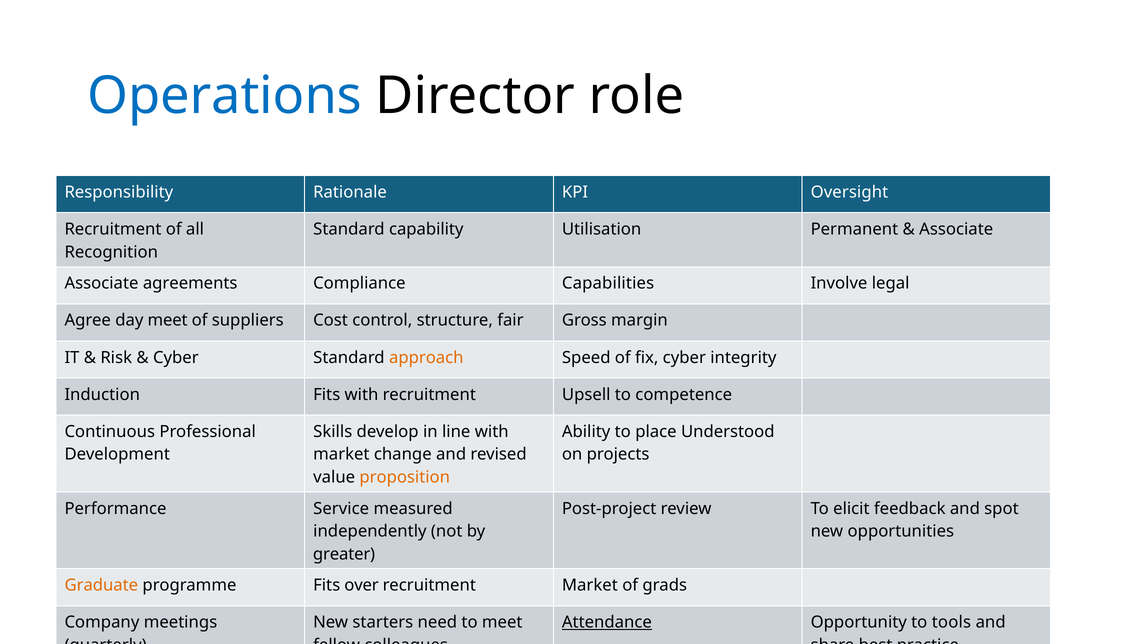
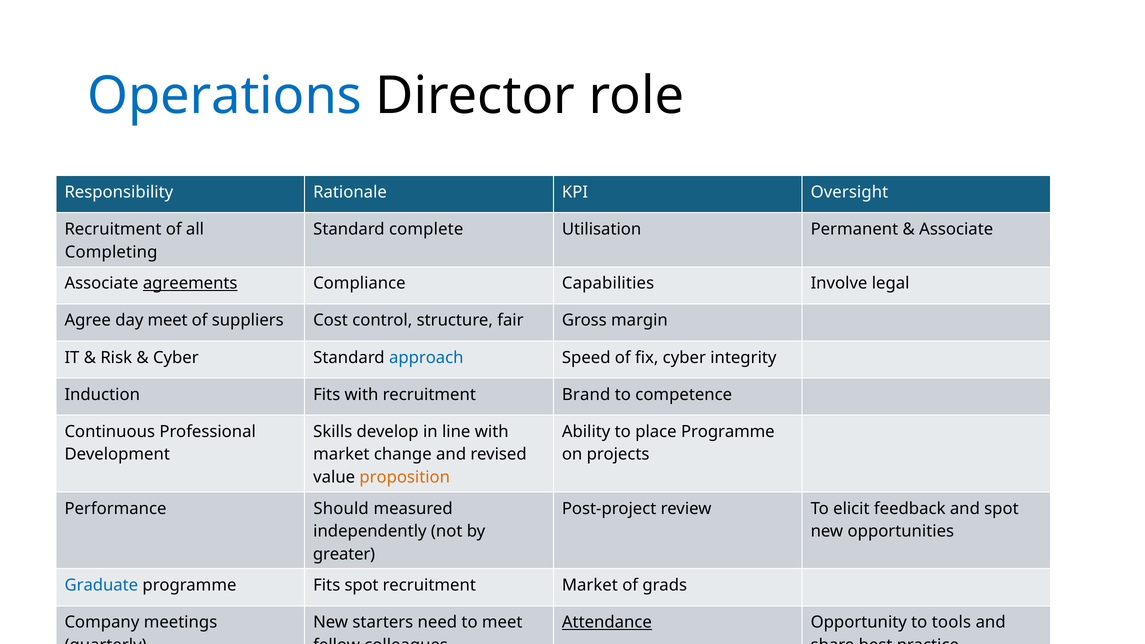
capability: capability -> complete (426, 229)
Recognition: Recognition -> Completing (111, 252)
agreements underline: none -> present (190, 283)
approach colour: orange -> blue (426, 358)
Upsell: Upsell -> Brand (586, 395)
place Understood: Understood -> Programme (728, 432)
Service: Service -> Should (341, 509)
Graduate colour: orange -> blue (101, 585)
Fits over: over -> spot (362, 585)
